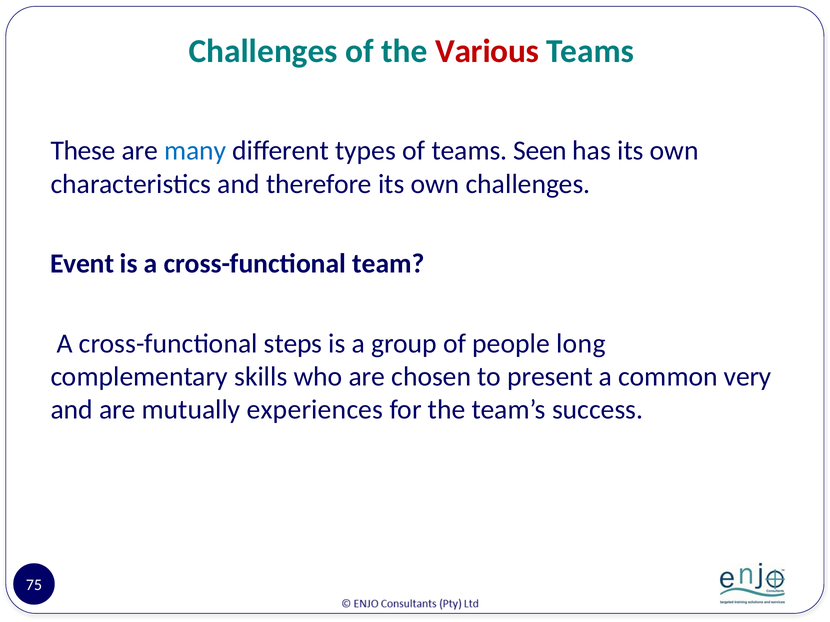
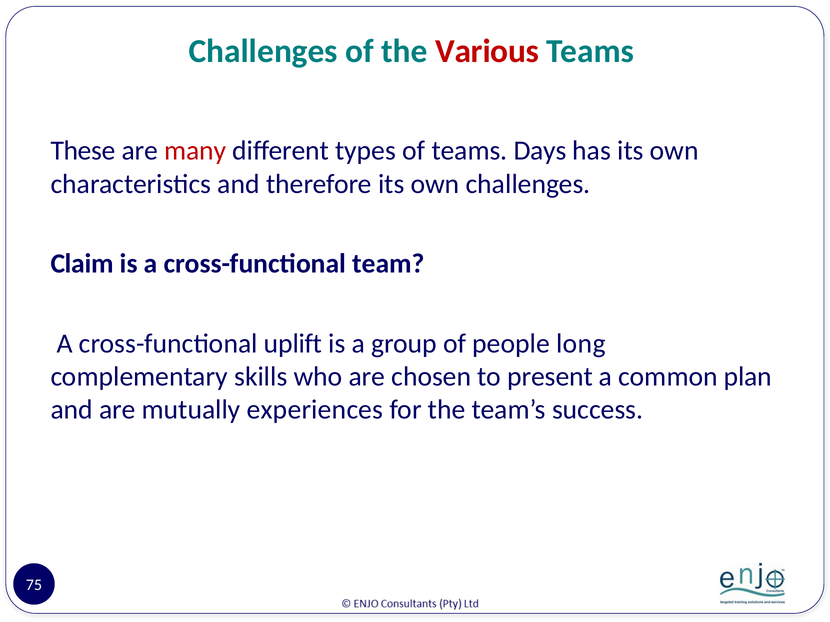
many colour: blue -> red (195, 151)
Seen: Seen -> Days (540, 151)
Event: Event -> Claim (82, 264)
steps: steps -> uplift (293, 344)
very: very -> plan (748, 377)
